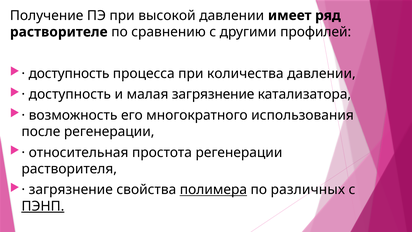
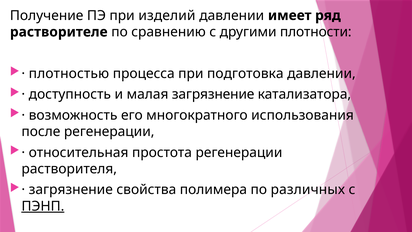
высокой: высокой -> изделий (167, 15)
профилей: профилей -> плотности (316, 32)
доступность: доступность -> плотностью (69, 73)
количества: количества -> подготовка (245, 73)
полимера underline: present -> none (213, 190)
